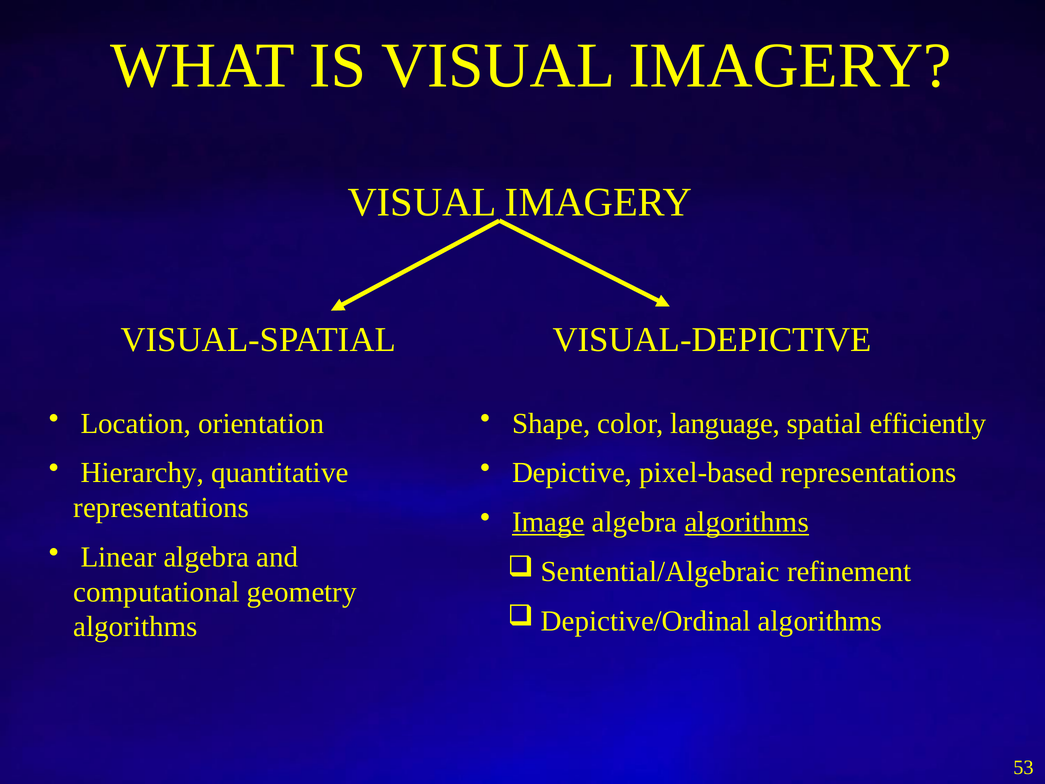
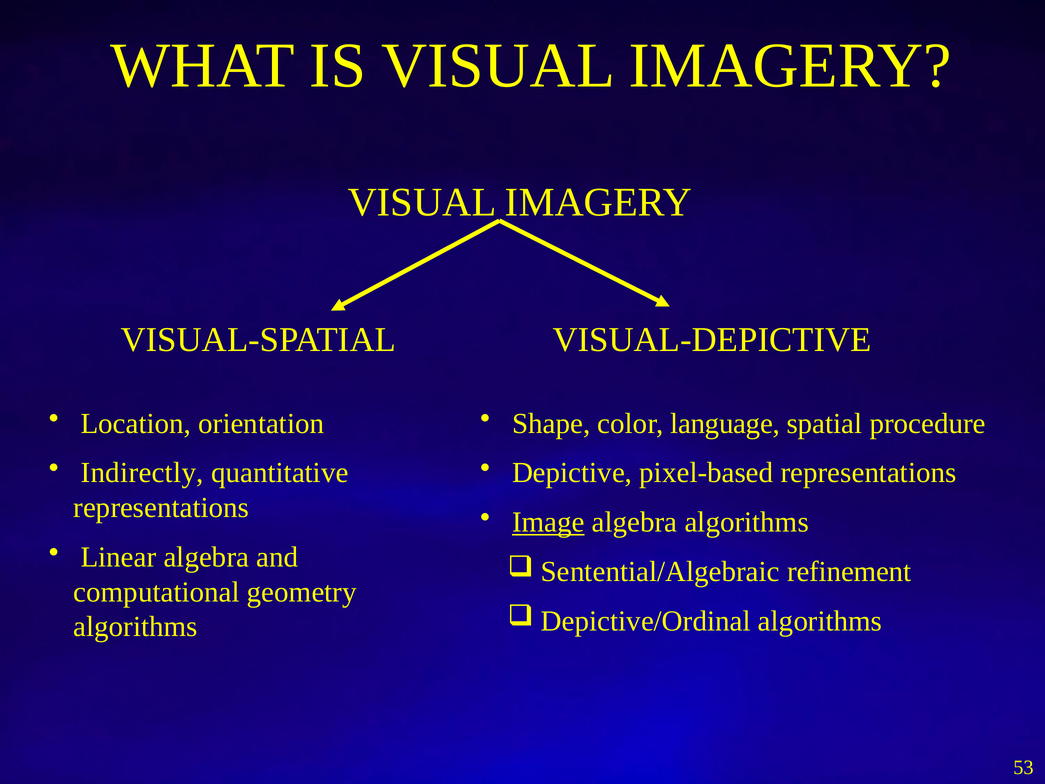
efficiently: efficiently -> procedure (928, 423)
Hierarchy: Hierarchy -> Indirectly (142, 473)
algorithms underline: present -> none (747, 522)
